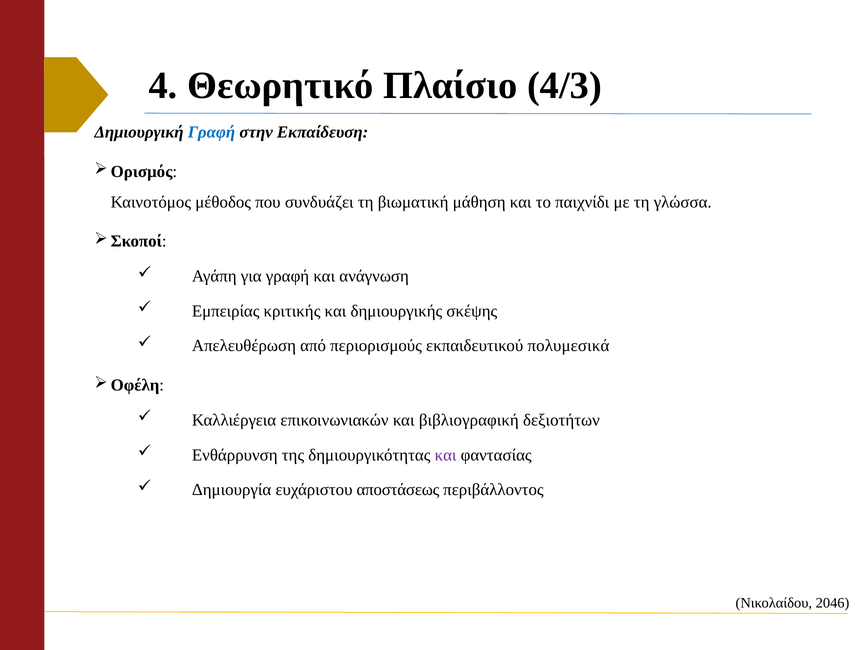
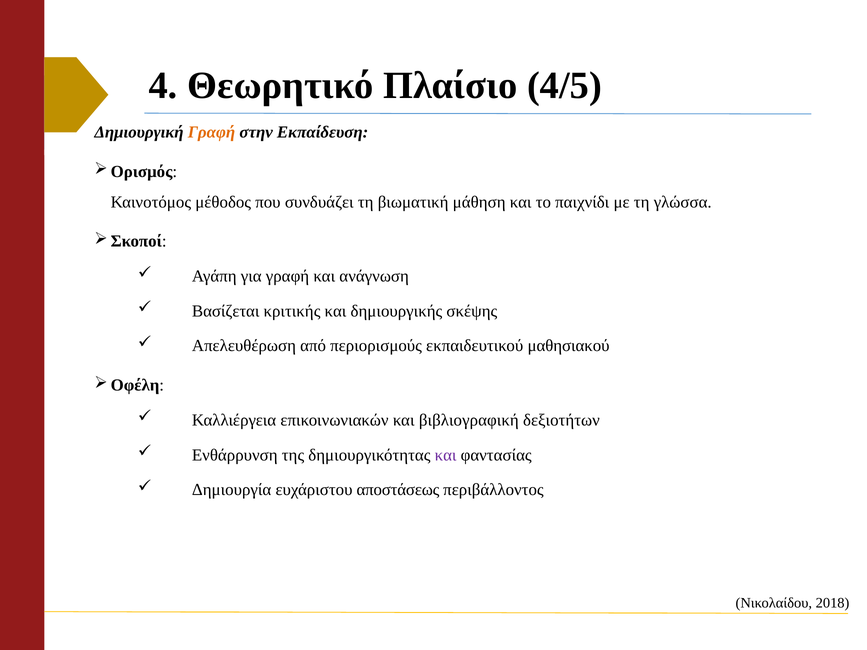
4/3: 4/3 -> 4/5 (565, 85)
Γραφή colour: blue -> orange (211, 132)
Εμπειρίας: Εμπειρίας -> Βασίζεται (226, 311)
πολυμεσικά: πολυμεσικά -> μαθησιακού (569, 346)
2046: 2046 -> 2018 (833, 603)
